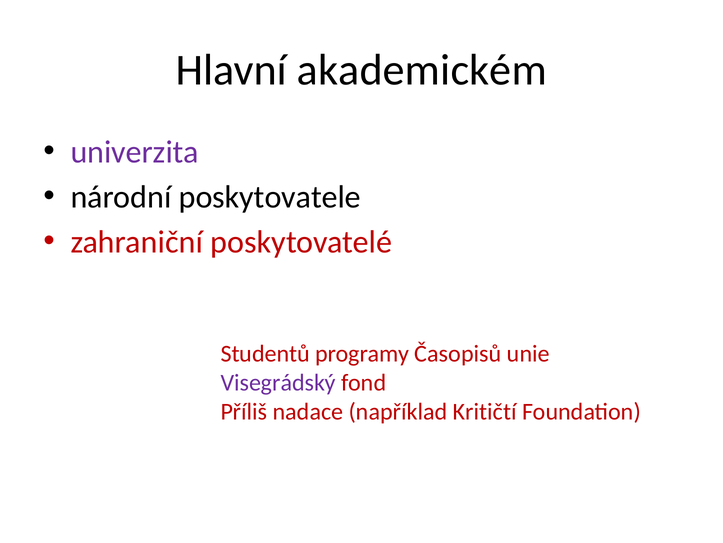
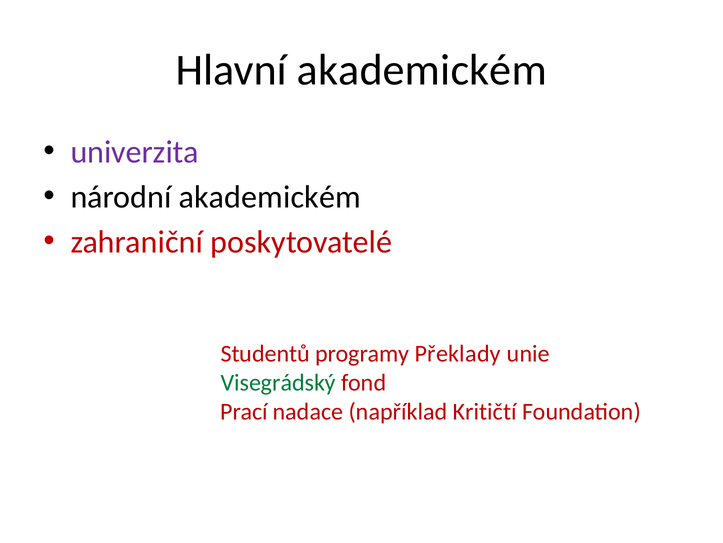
národní poskytovatele: poskytovatele -> akademickém (270, 197)
Časopisů: Časopisů -> Překlady (458, 353)
Visegrádský colour: purple -> green (278, 382)
Příliš: Příliš -> Prací (244, 411)
